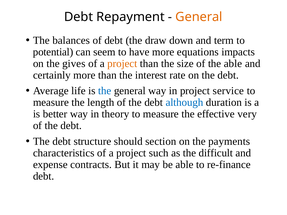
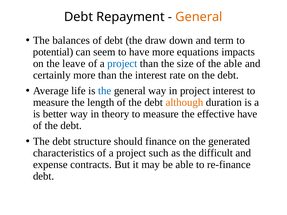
gives: gives -> leave (74, 64)
project colour: orange -> blue (122, 64)
project service: service -> interest (228, 91)
although colour: blue -> orange (184, 103)
effective very: very -> have (247, 114)
section: section -> finance (161, 141)
payments: payments -> generated (229, 141)
